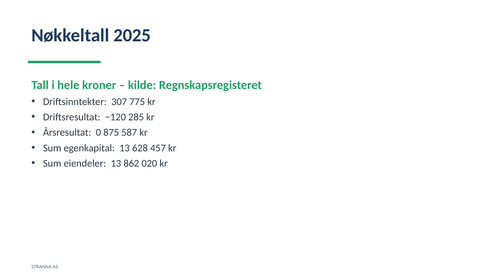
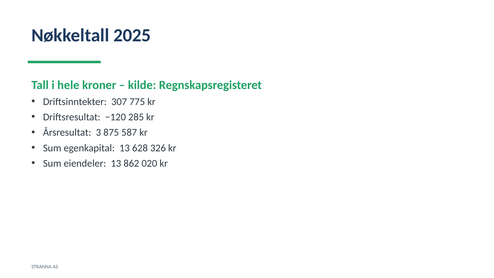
0: 0 -> 3 (98, 132)
457: 457 -> 326 (158, 148)
